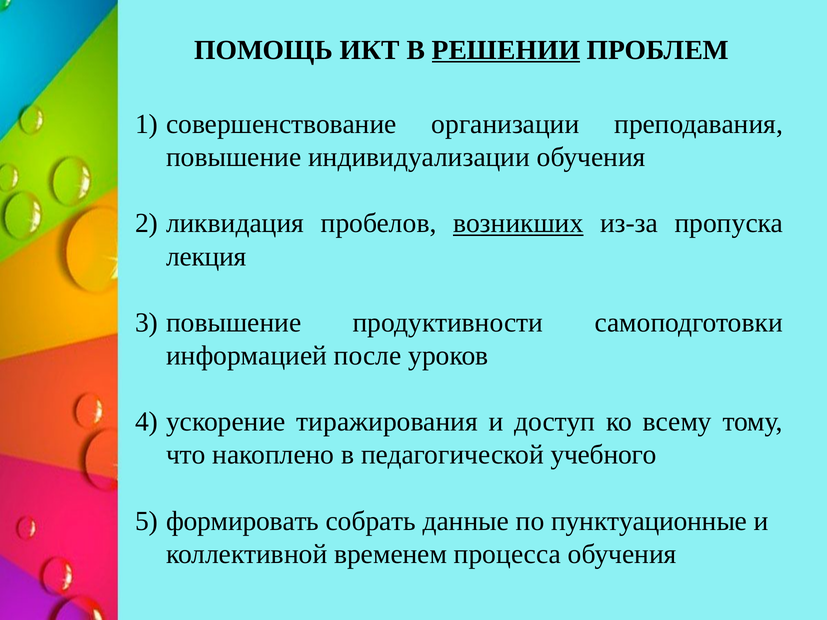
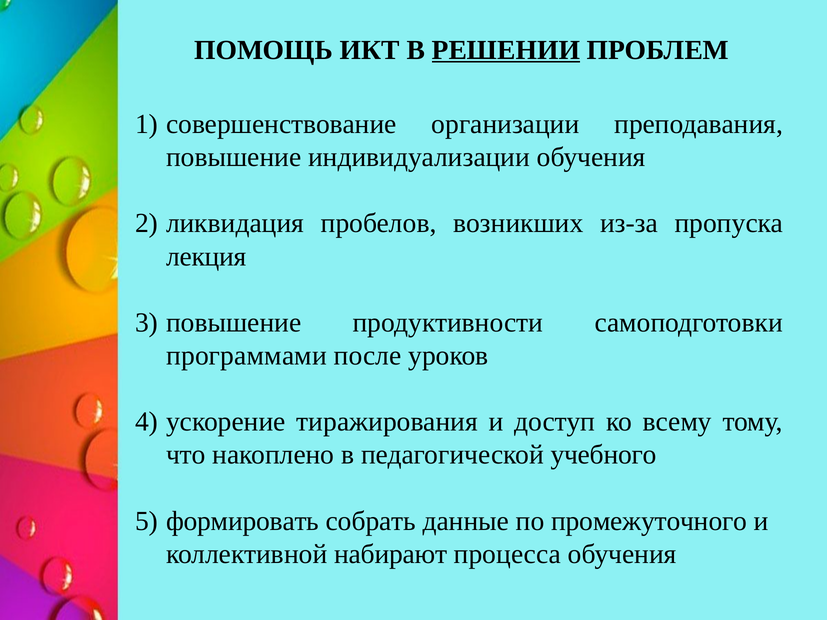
возникших underline: present -> none (518, 223)
информацией: информацией -> программами (246, 356)
пунктуационные: пунктуационные -> промежуточного (649, 521)
временем: временем -> набирают (391, 554)
